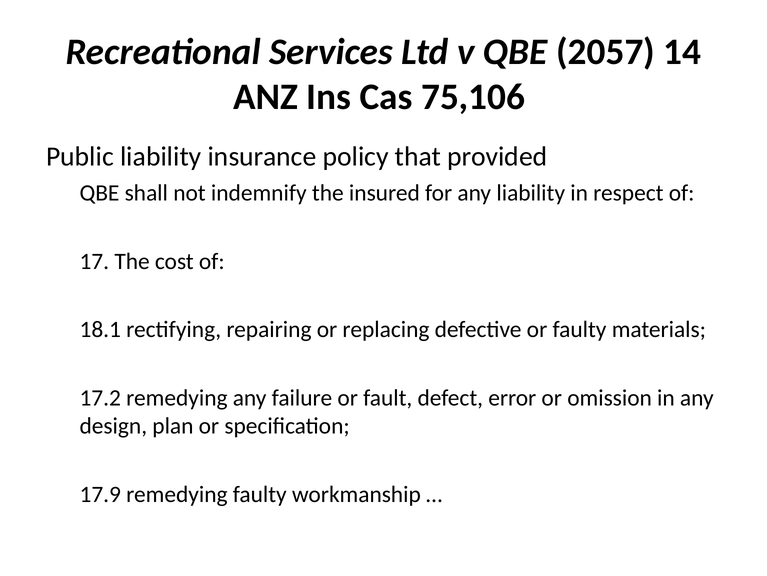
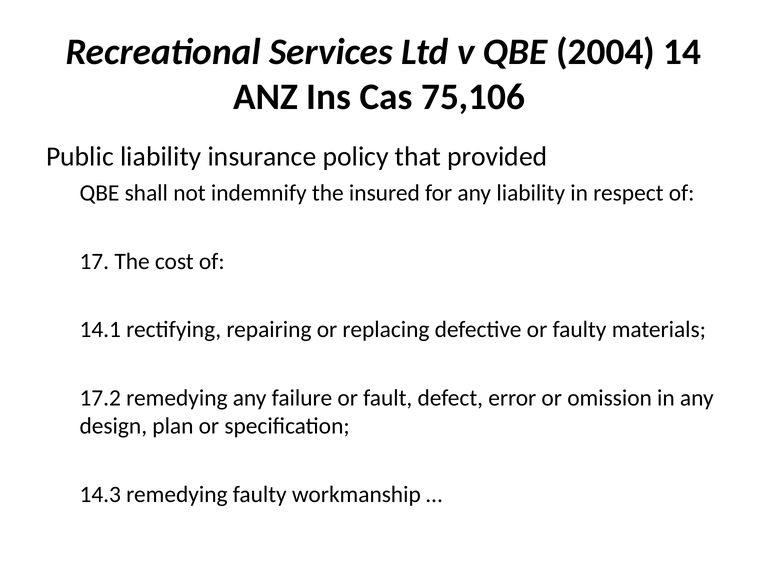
2057: 2057 -> 2004 (606, 52)
18.1: 18.1 -> 14.1 (100, 329)
17.9: 17.9 -> 14.3 (100, 494)
